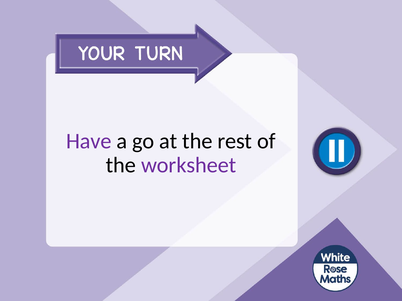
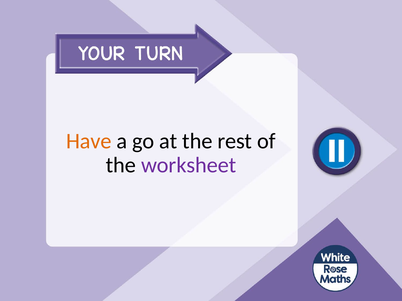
Have colour: purple -> orange (89, 141)
